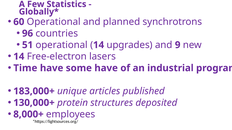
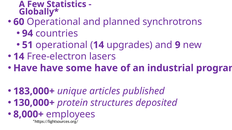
96: 96 -> 94 (28, 34)
Time: Time -> Have (25, 68)
